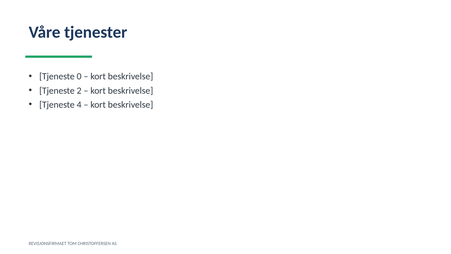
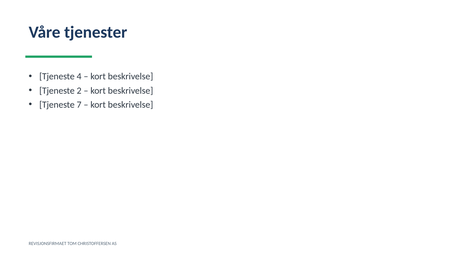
0: 0 -> 4 (79, 76)
4: 4 -> 7 (79, 105)
